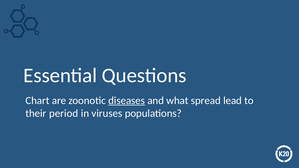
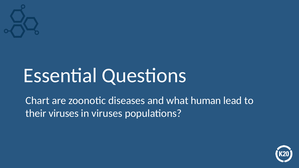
diseases underline: present -> none (127, 101)
spread: spread -> human (206, 101)
their period: period -> viruses (64, 114)
